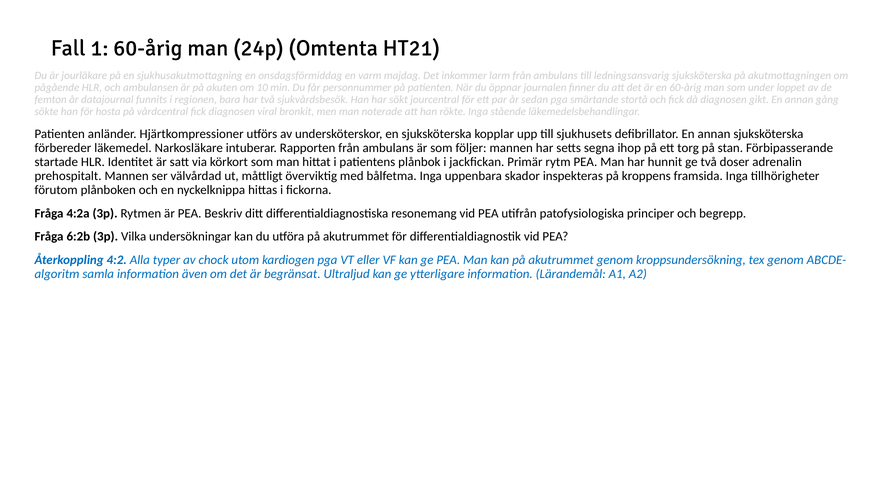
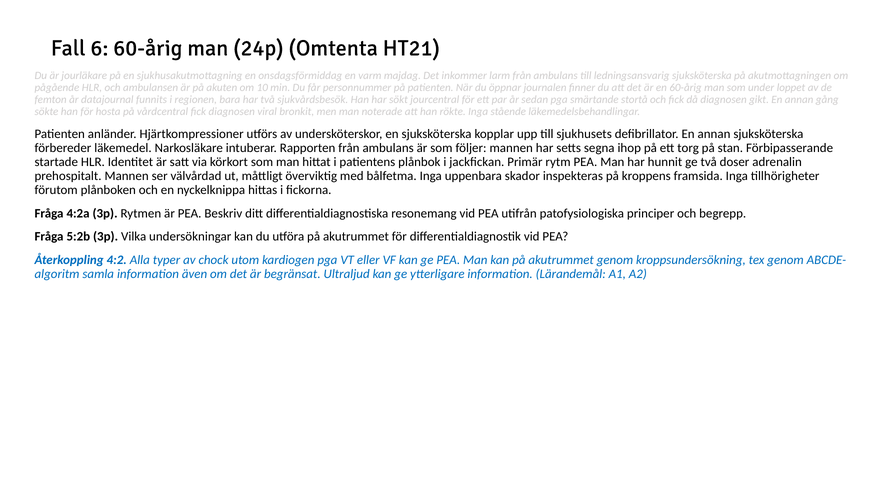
1: 1 -> 6 (99, 48)
6:2b: 6:2b -> 5:2b (78, 236)
